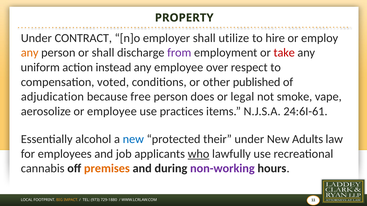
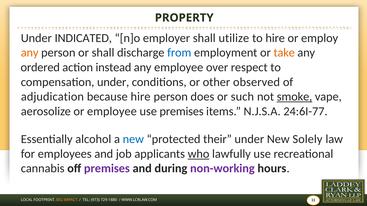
CONTRACT: CONTRACT -> INDICATED (83, 38)
from colour: purple -> blue (179, 53)
take colour: red -> orange (284, 53)
uniform: uniform -> ordered (40, 67)
compensation voted: voted -> under (113, 82)
published: published -> observed (256, 82)
because free: free -> hire (141, 97)
legal: legal -> such (242, 97)
smoke underline: none -> present (295, 97)
use practices: practices -> premises (182, 112)
24:6I-61: 24:6I-61 -> 24:6I-77 (305, 112)
Adults: Adults -> Solely (307, 139)
premises colour: orange -> purple (107, 169)
